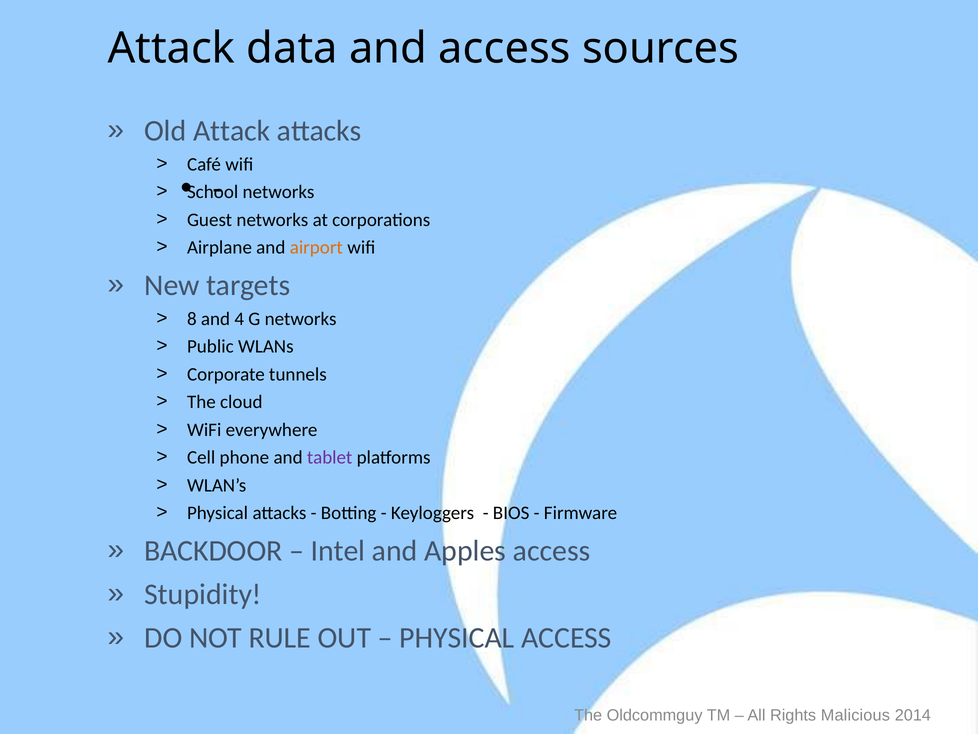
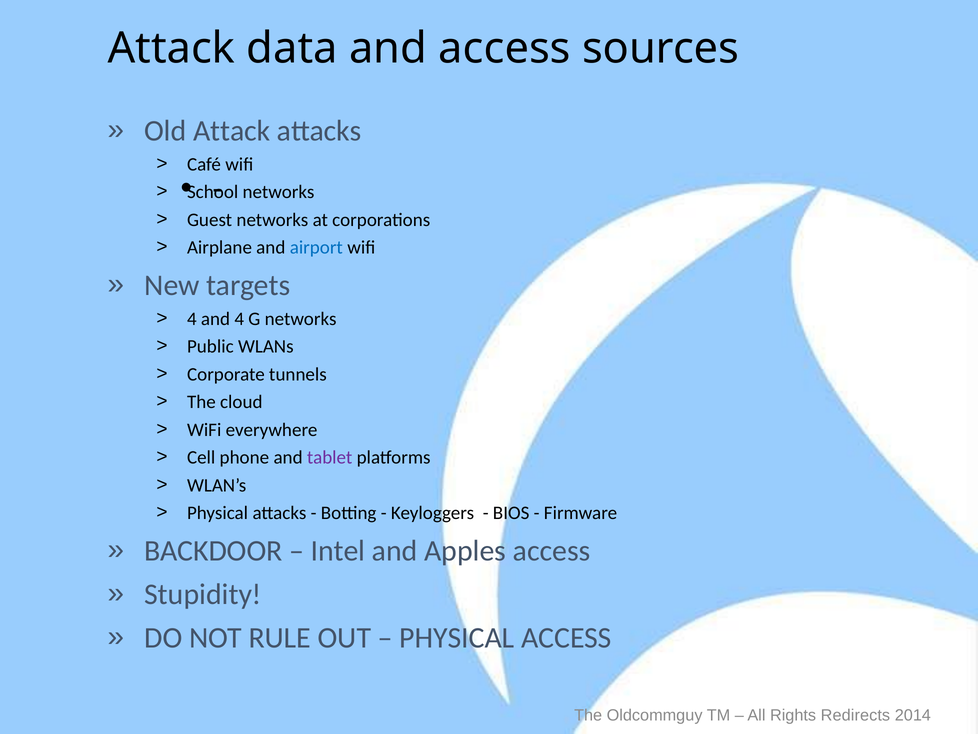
airport colour: orange -> blue (316, 248)
8: 8 -> 4 (192, 319)
Malicious: Malicious -> Redirects (855, 715)
